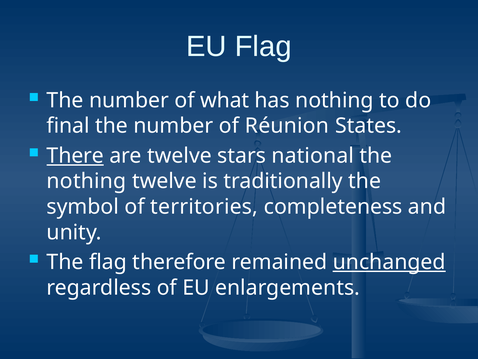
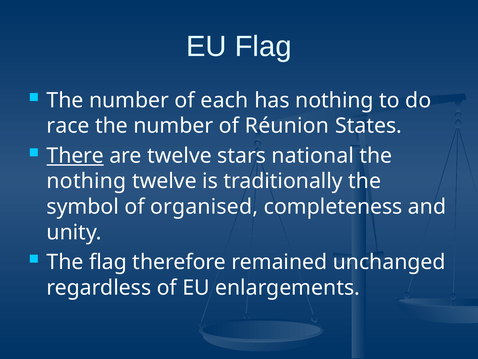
what: what -> each (224, 100)
final: final -> race (68, 126)
territories: territories -> organised (204, 207)
unchanged underline: present -> none (389, 262)
